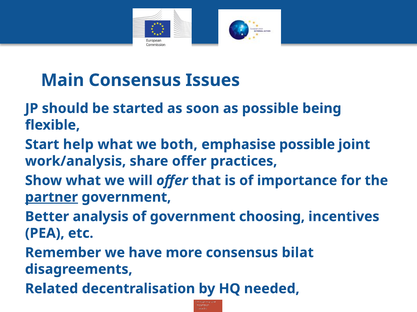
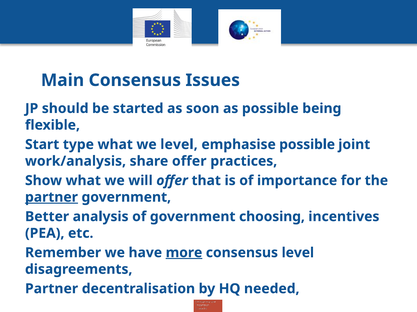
help: help -> type (78, 145)
we both: both -> level (179, 145)
more underline: none -> present (184, 253)
consensus bilat: bilat -> level (298, 253)
Related: Related -> Partner (52, 289)
